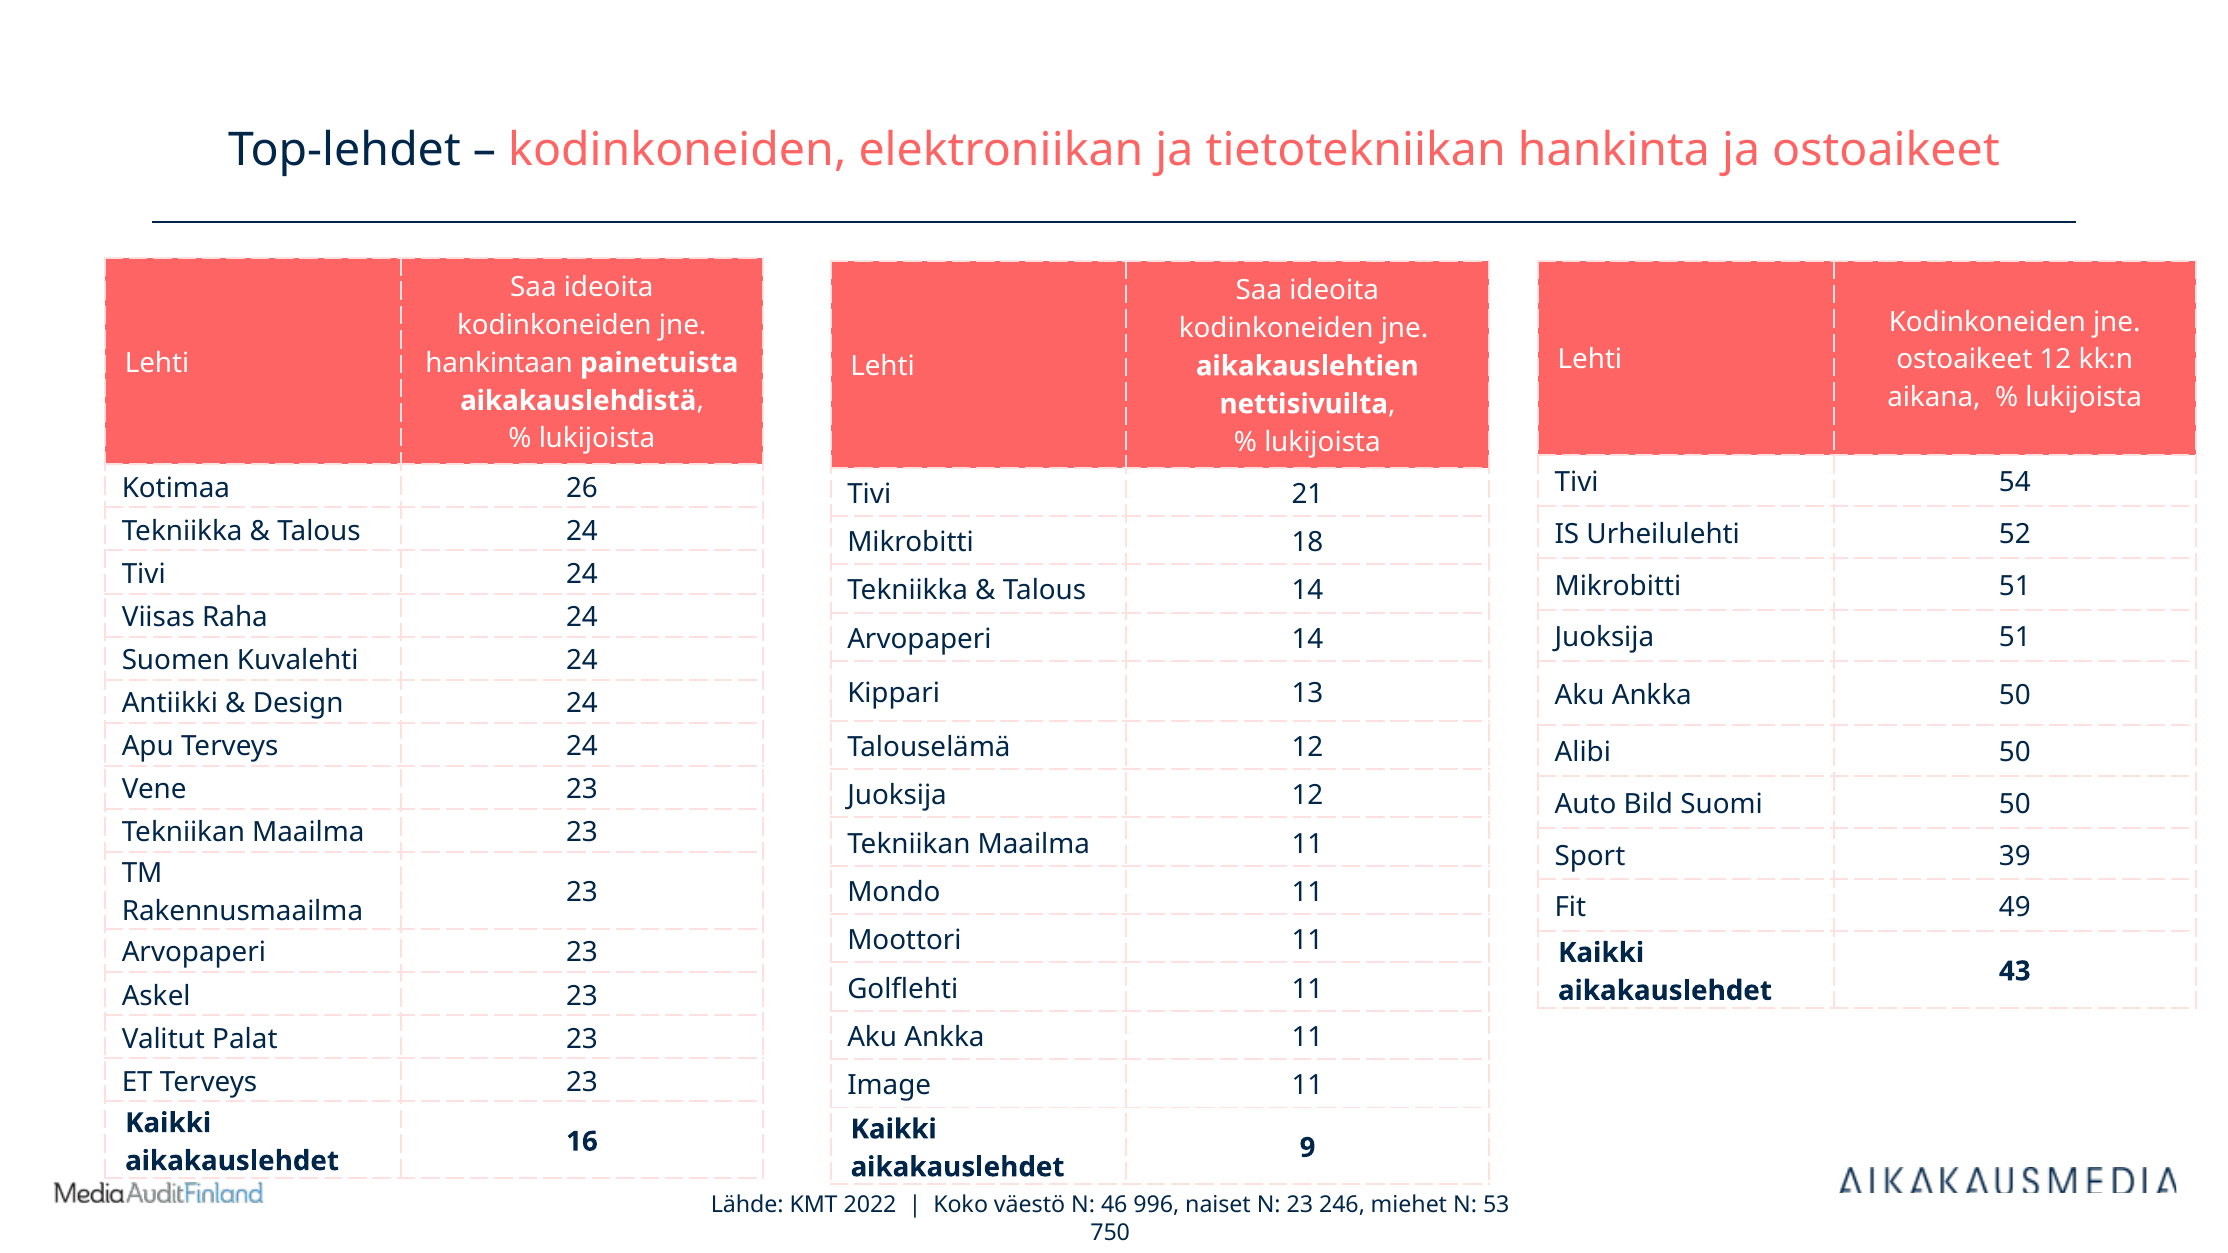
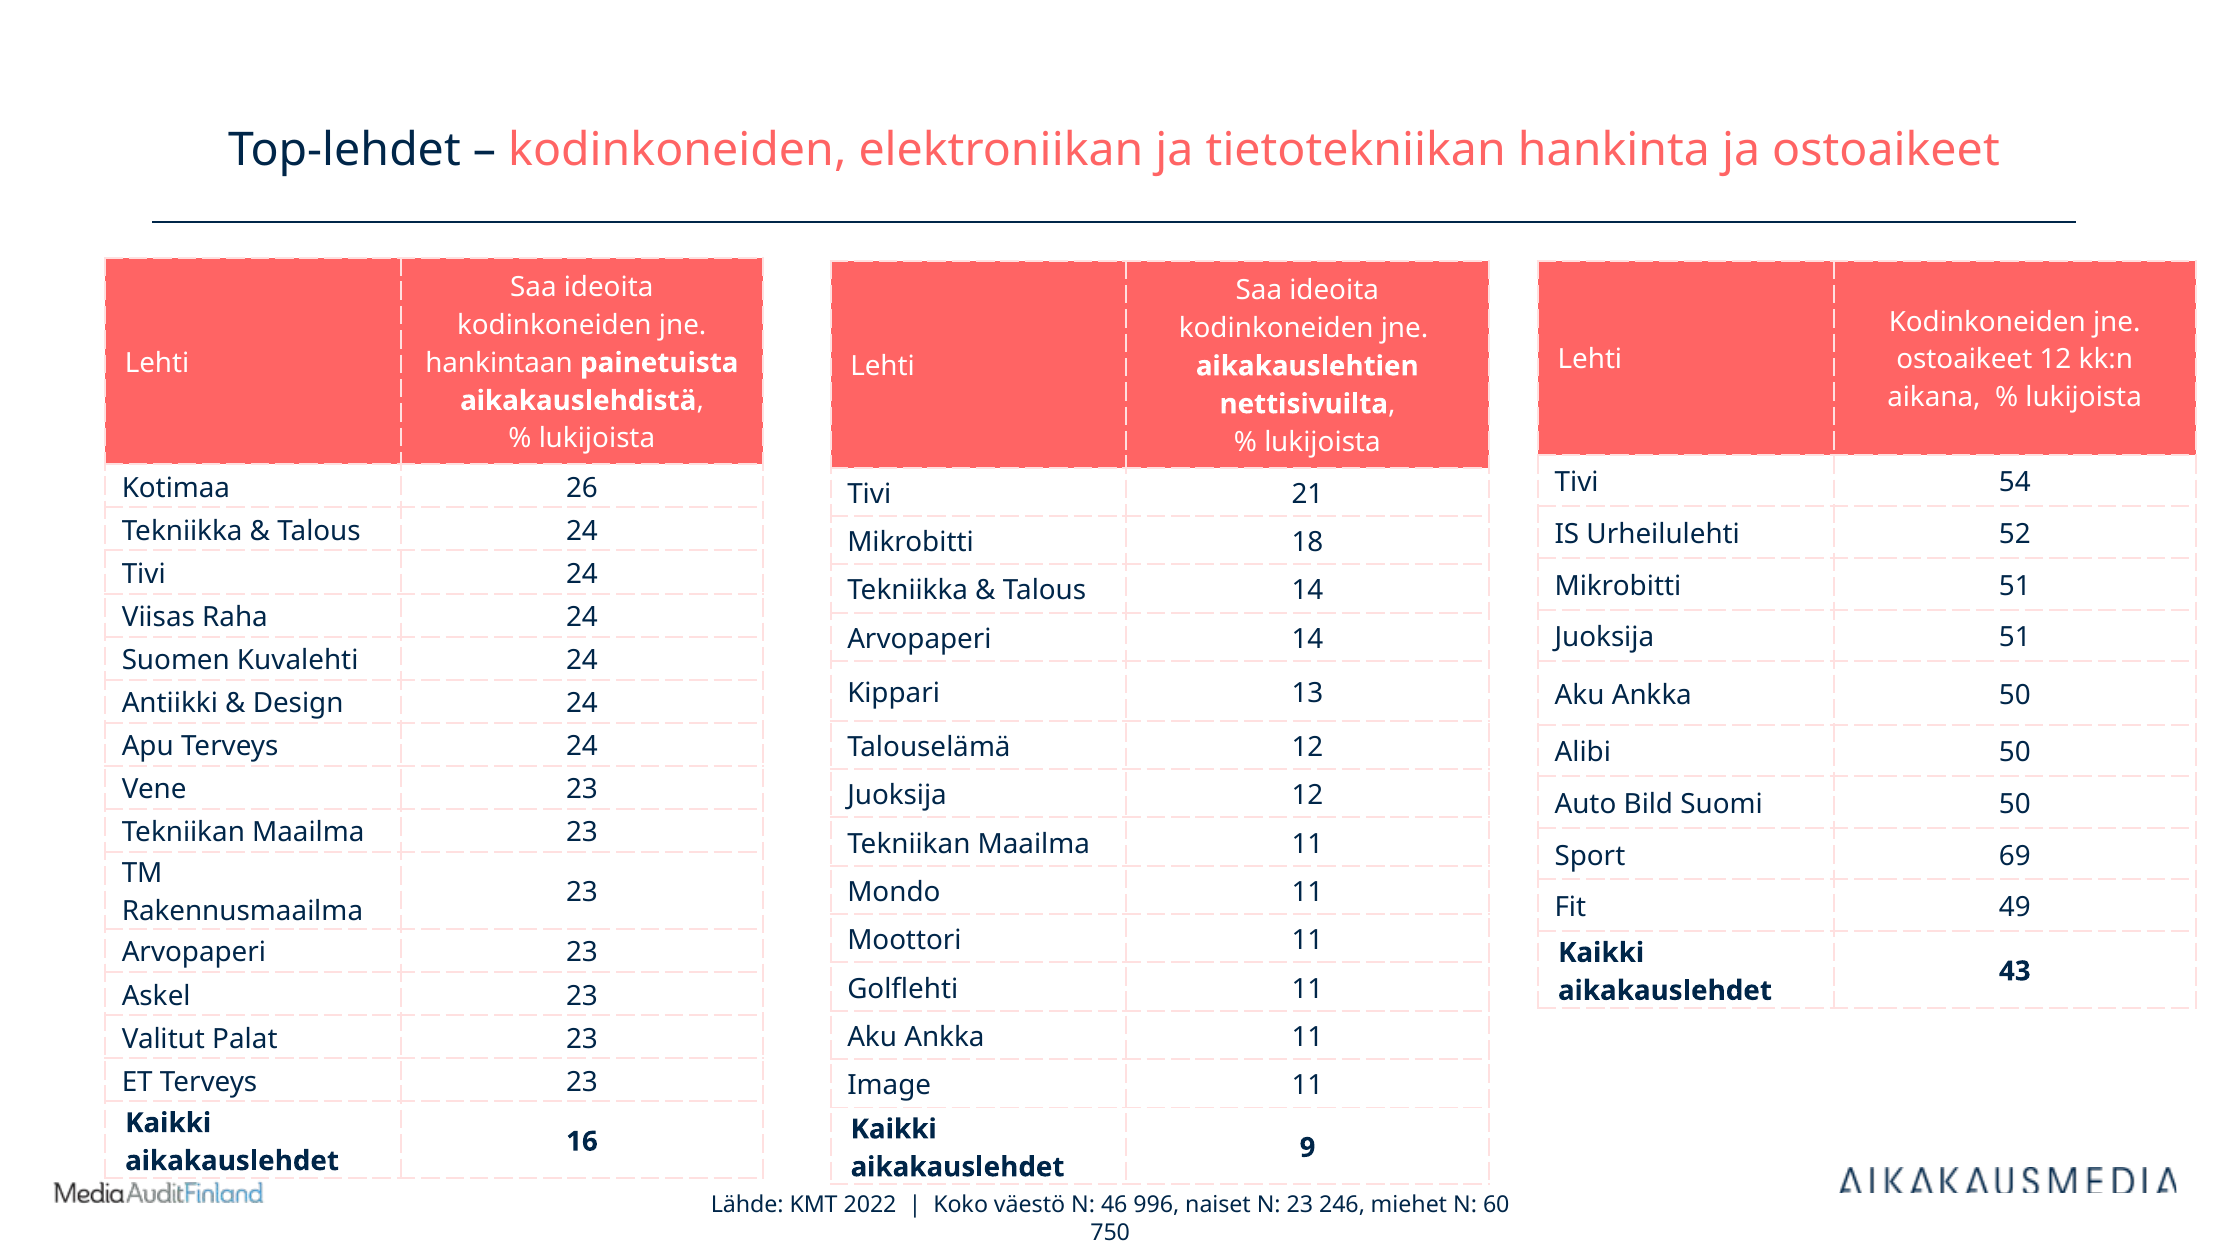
39: 39 -> 69 (2015, 856)
53: 53 -> 60 (1496, 1205)
